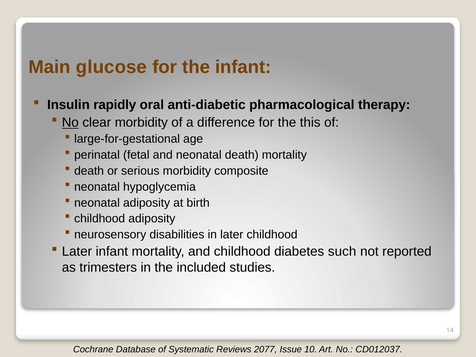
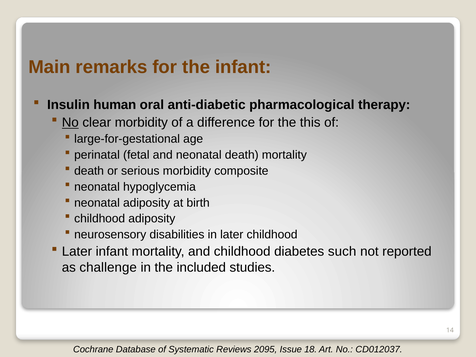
glucose: glucose -> remarks (112, 67)
rapidly: rapidly -> human (115, 105)
trimesters: trimesters -> challenge (108, 267)
2077: 2077 -> 2095 (266, 349)
10: 10 -> 18 (311, 349)
